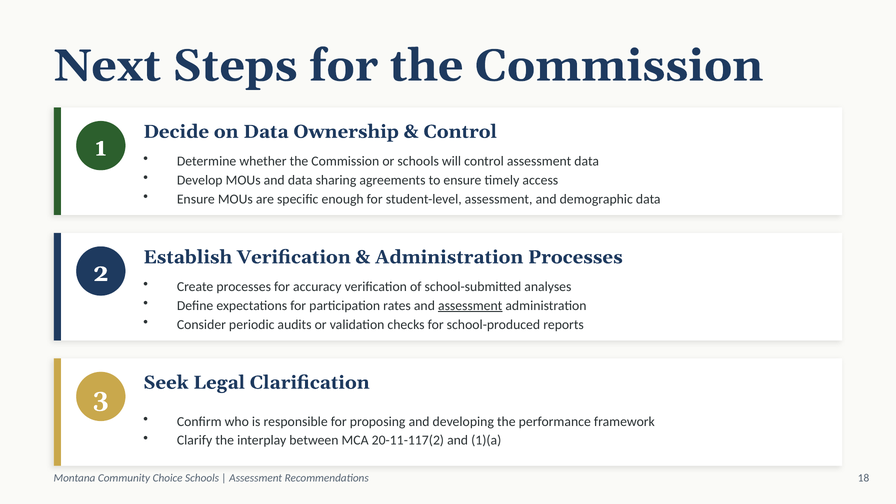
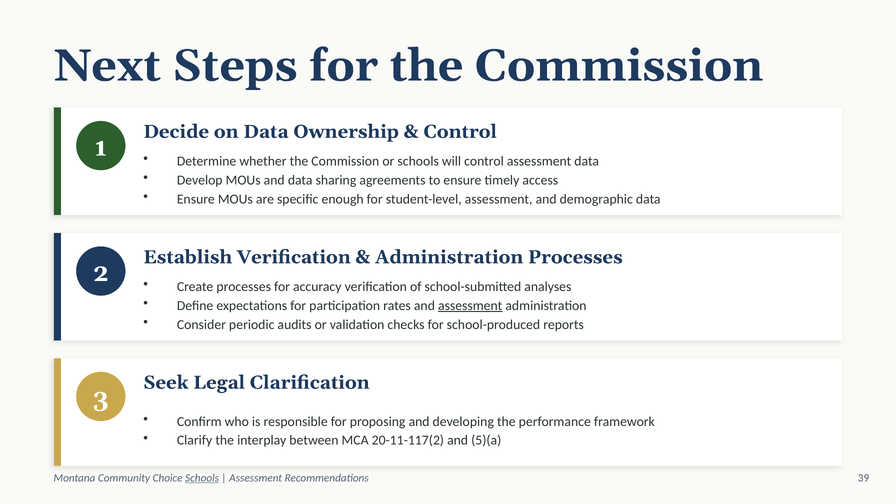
1)(a: 1)(a -> 5)(a (486, 440)
Schools underline: none -> present (202, 478)
18: 18 -> 39 (864, 478)
